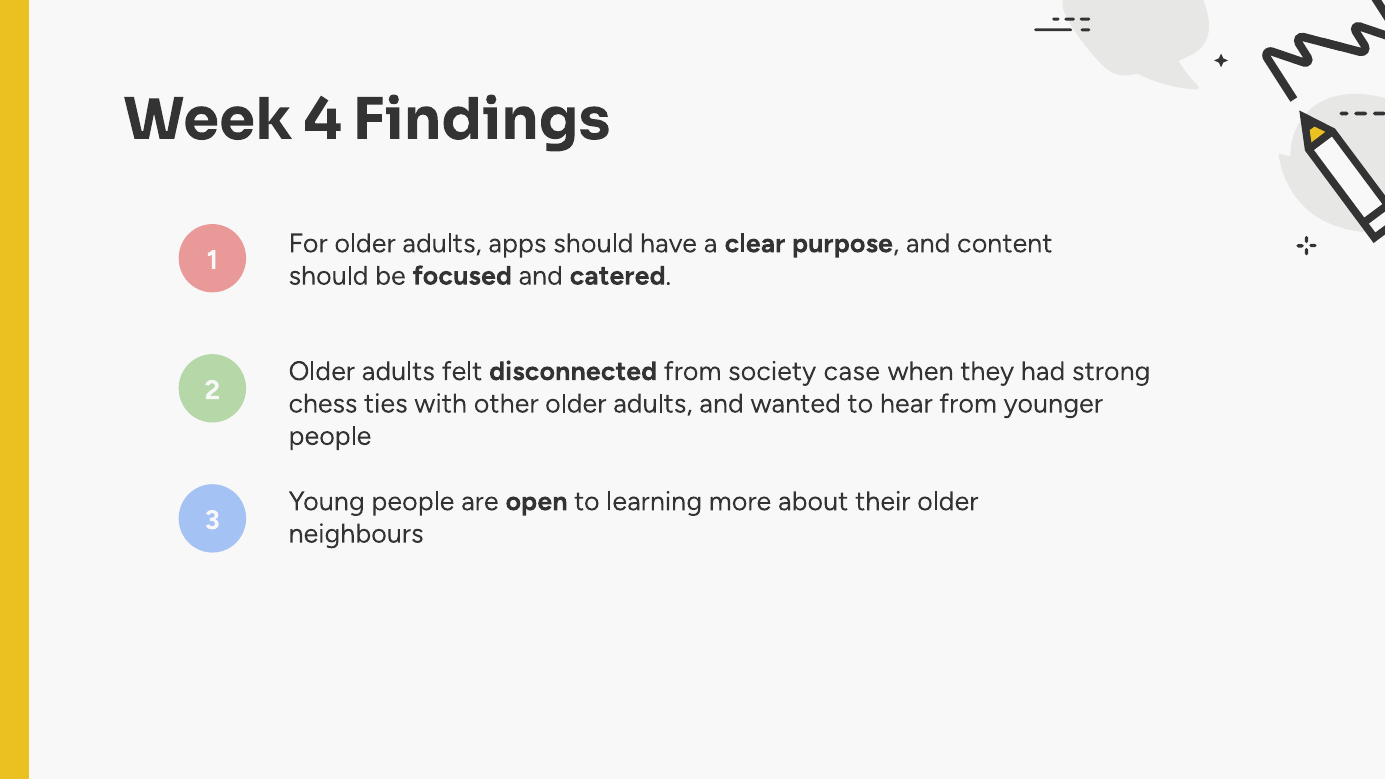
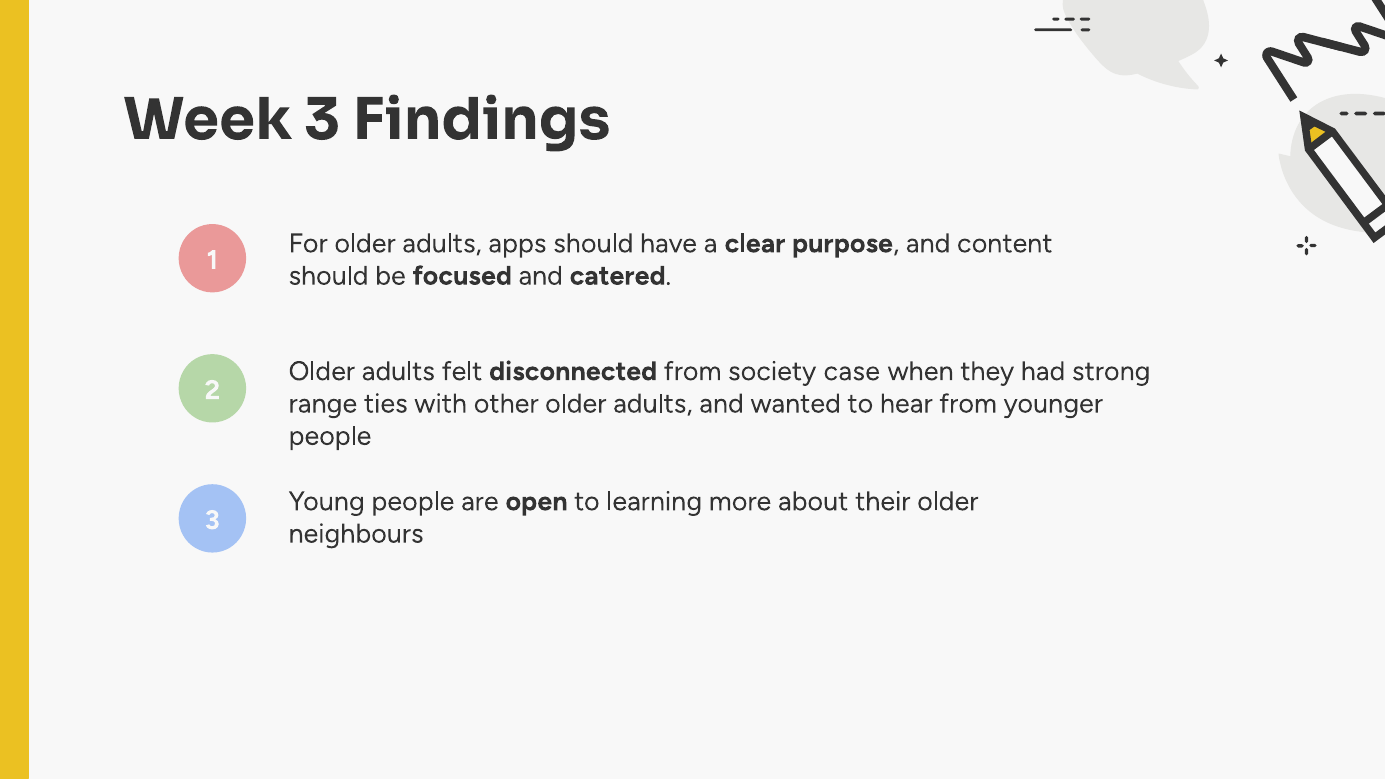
Week 4: 4 -> 3 (322, 120)
chess: chess -> range (323, 404)
